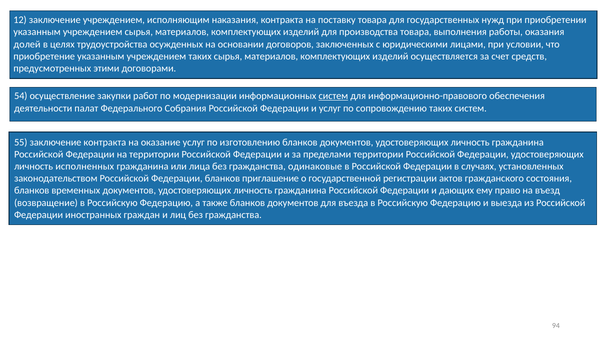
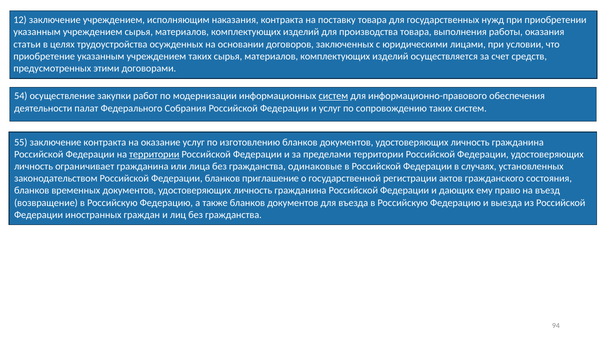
долей: долей -> статьи (27, 44)
территории underline: none -> present (154, 154)
исполненных: исполненных -> ограничивает (85, 166)
